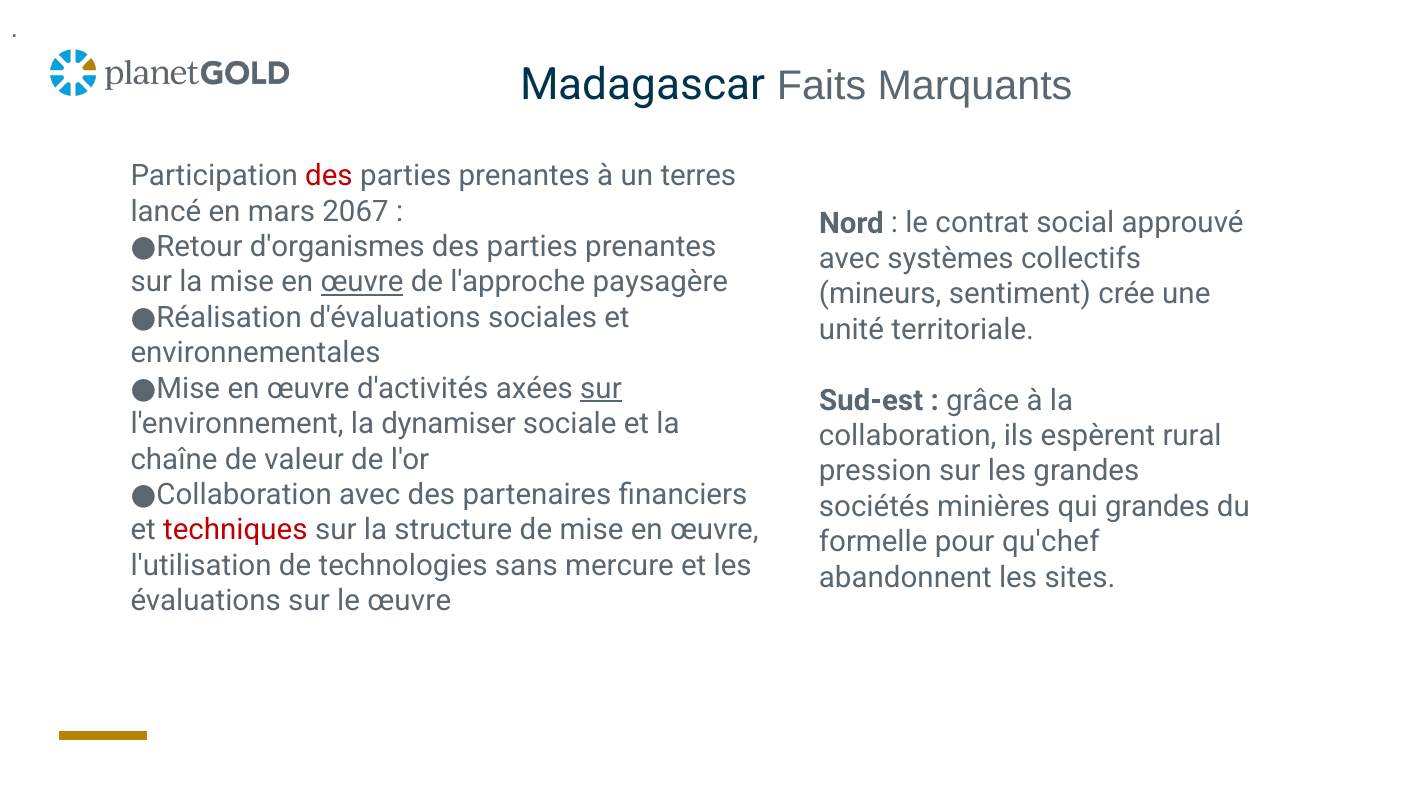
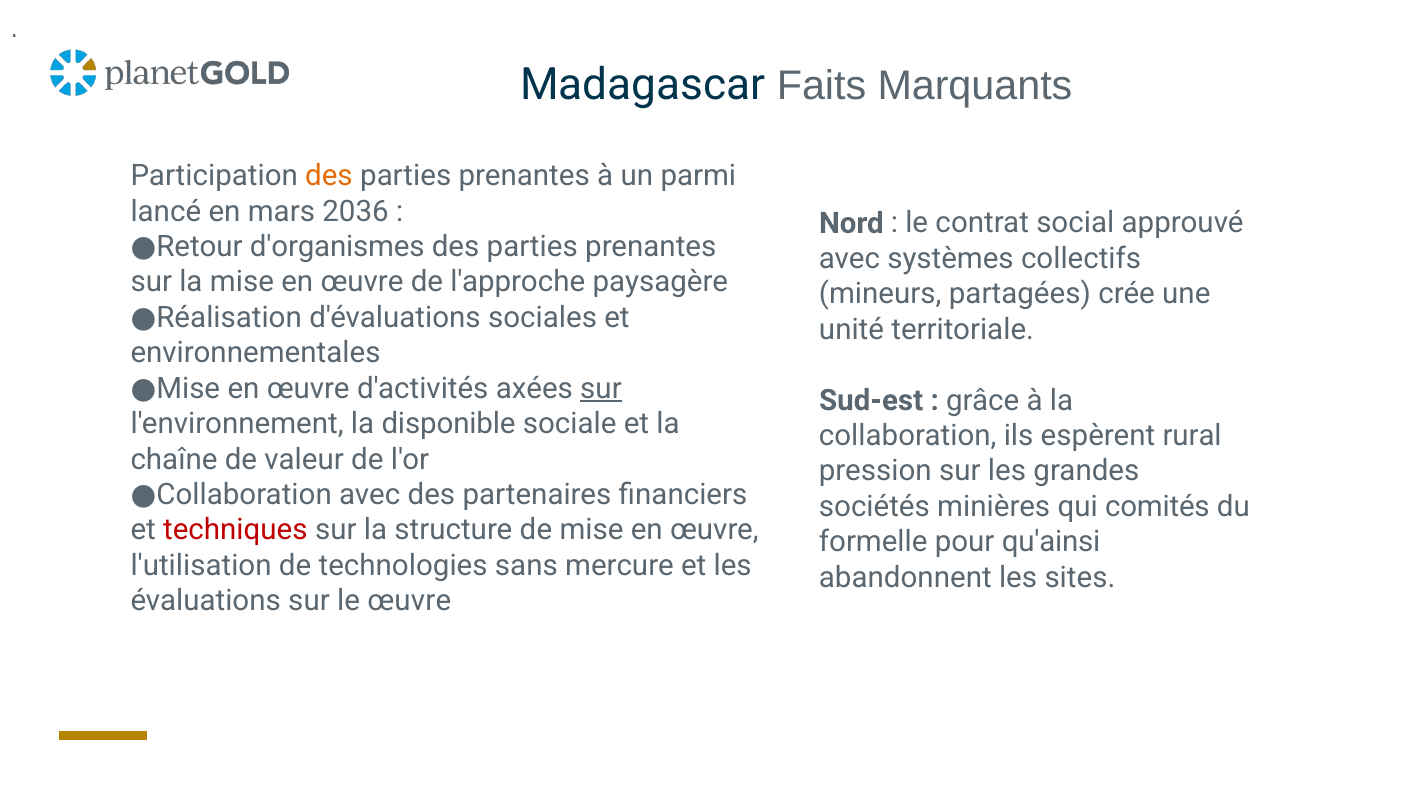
des colour: red -> orange (329, 176)
terres: terres -> parmi (698, 176)
2067: 2067 -> 2036 (356, 211)
œuvre underline: present -> none (362, 282)
sentiment: sentiment -> partagées (1020, 294)
dynamiser: dynamiser -> disponible (449, 424)
qui grandes: grandes -> comités (1157, 506)
qu'chef: qu'chef -> qu'ainsi (1051, 542)
